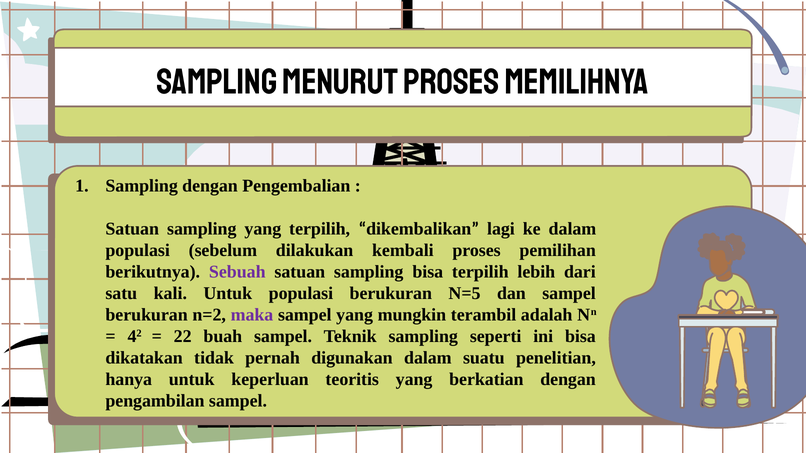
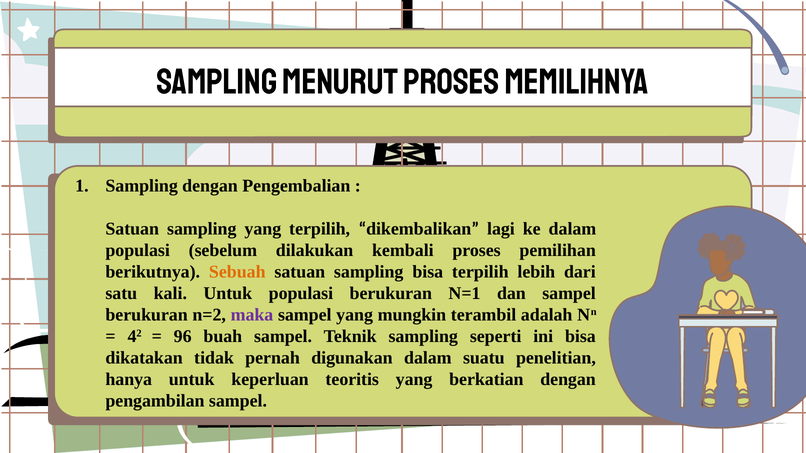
Sebuah colour: purple -> orange (237, 272)
N=5: N=5 -> N=1 (465, 294)
22: 22 -> 96 (183, 337)
